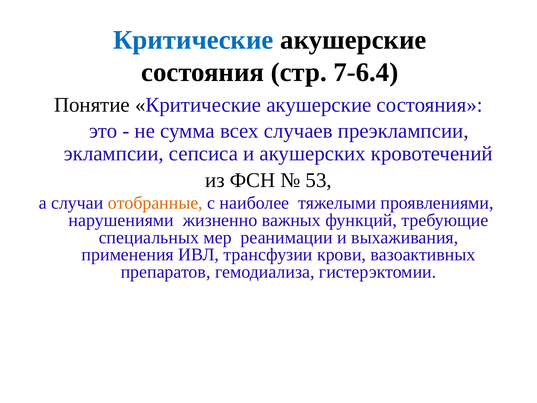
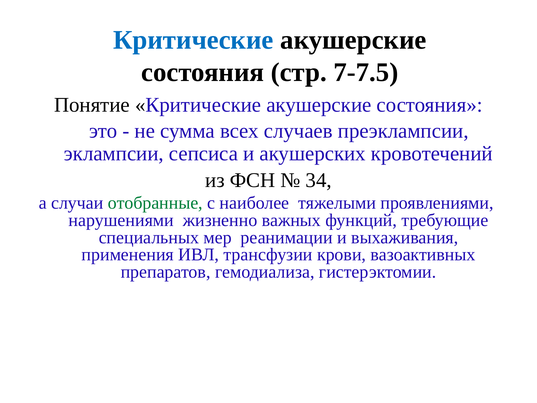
7-6.4: 7-6.4 -> 7-7.5 (366, 72)
53: 53 -> 34 (319, 180)
отобранные colour: orange -> green (155, 203)
